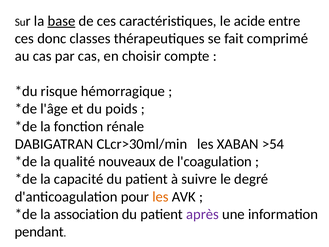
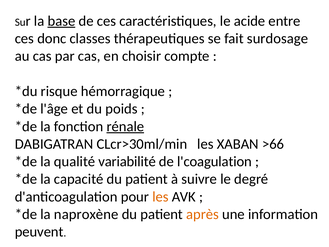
comprimé: comprimé -> surdosage (278, 39)
rénale underline: none -> present (125, 126)
>54: >54 -> >66 (273, 144)
nouveaux: nouveaux -> variabilité (127, 161)
association: association -> naproxène (86, 214)
après colour: purple -> orange (203, 214)
pendant: pendant -> peuvent (39, 232)
